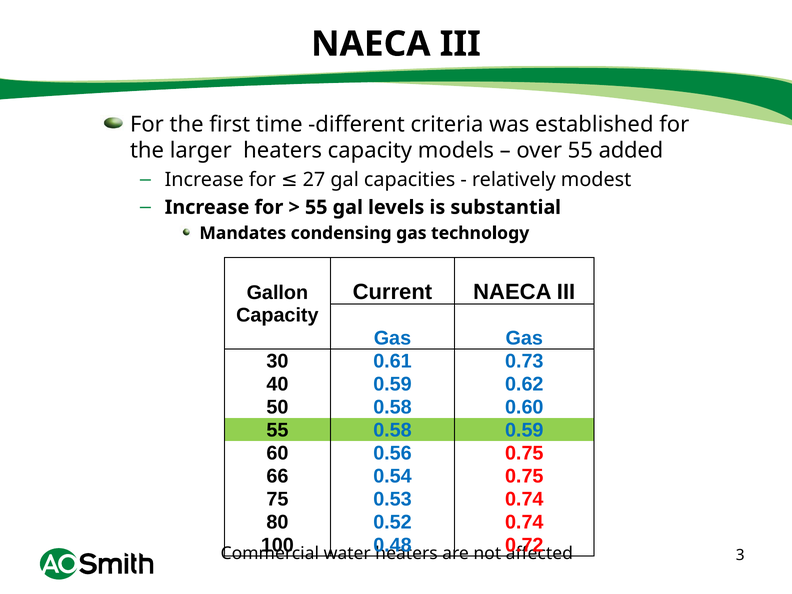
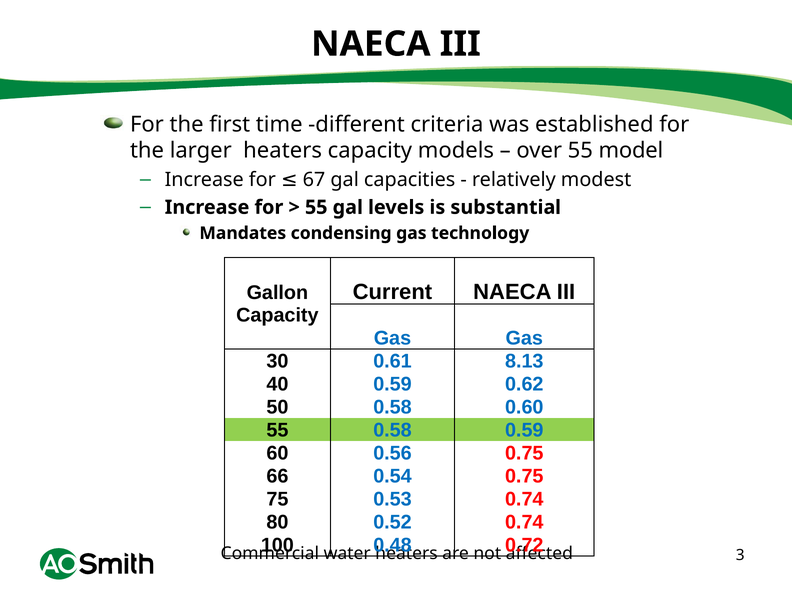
added: added -> model (631, 151)
27: 27 -> 67 (314, 180)
0.73: 0.73 -> 8.13 (524, 361)
